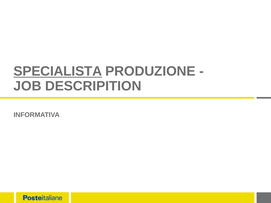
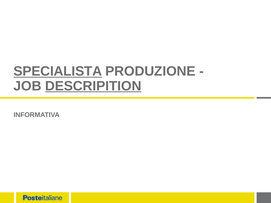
DESCRIPITION underline: none -> present (93, 86)
